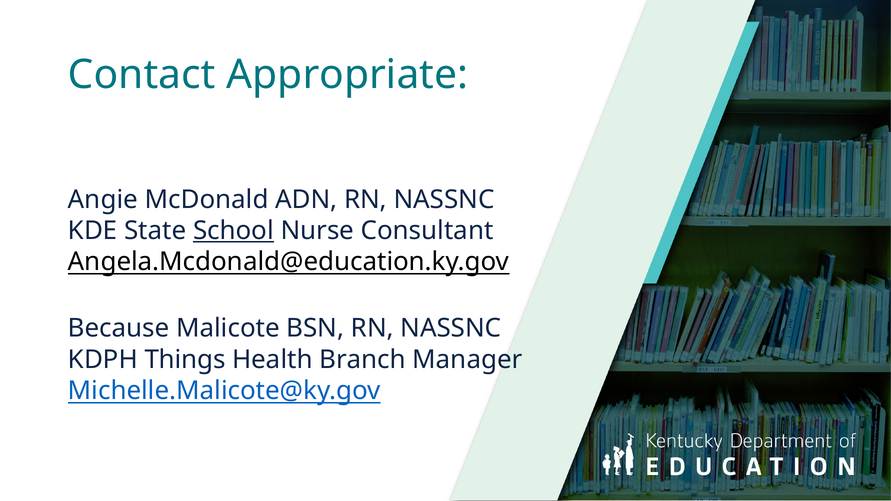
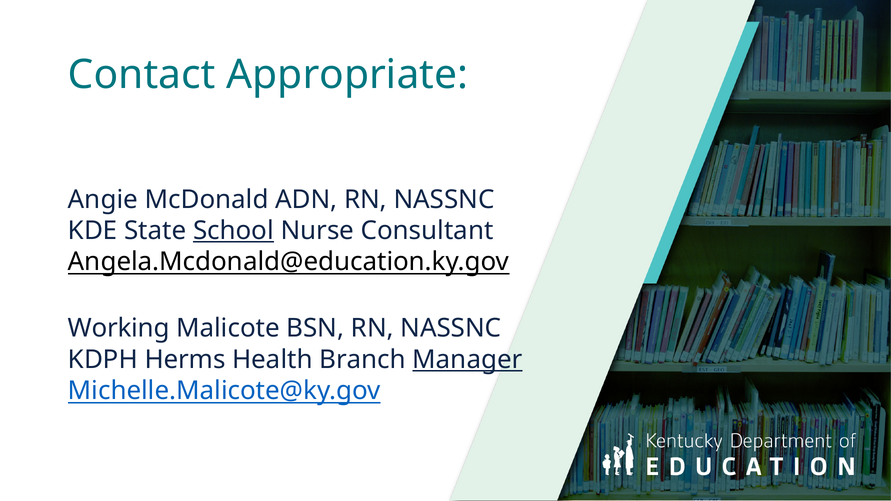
Because: Because -> Working (119, 329)
Things: Things -> Herms (185, 360)
Manager underline: none -> present (467, 360)
